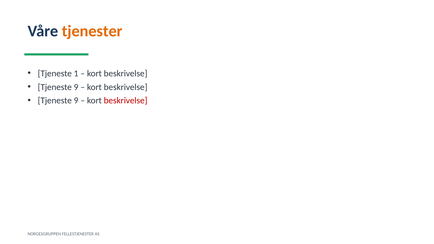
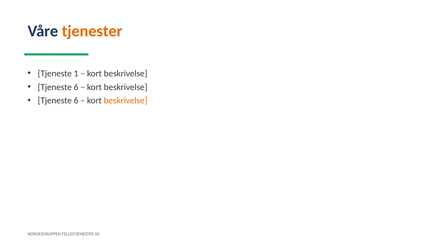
9: 9 -> 6 (76, 87)
9: 9 -> 6 (76, 101)
beskrivelse colour: red -> orange (126, 101)
